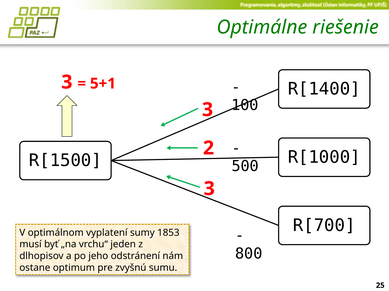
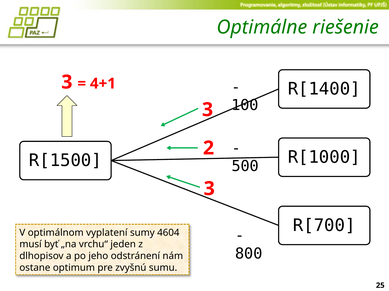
5+1: 5+1 -> 4+1 (103, 84)
1853: 1853 -> 4604 (168, 233)
